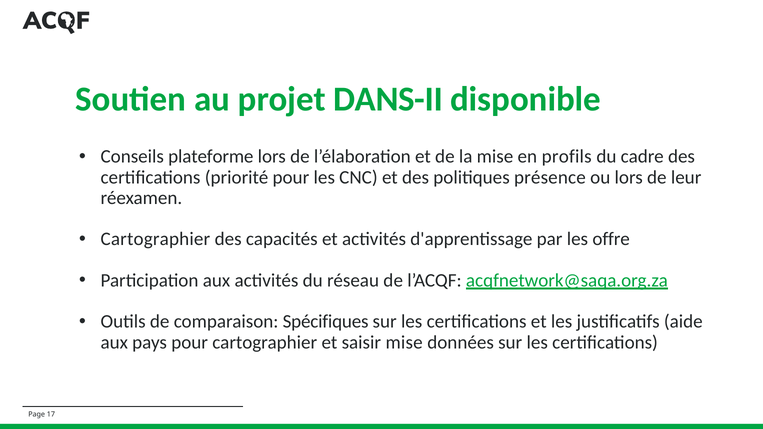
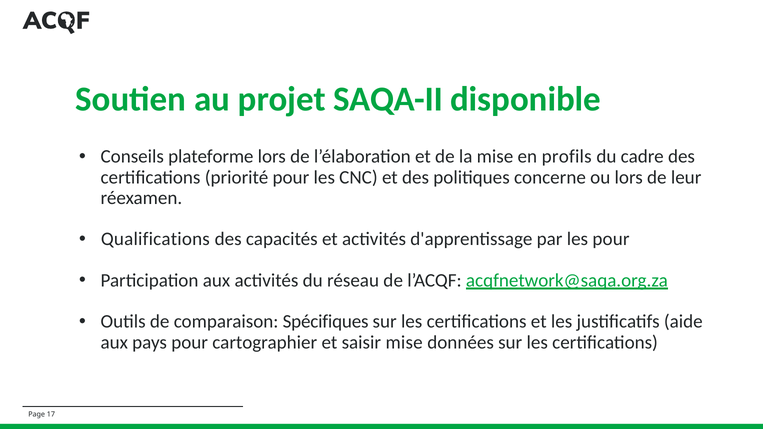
DANS-II: DANS-II -> SAQA-II (388, 99)
présence: présence -> concerne (550, 177)
Cartographier: Cartographier -> Qualifications (155, 239)
les offre: offre -> pour (611, 239)
